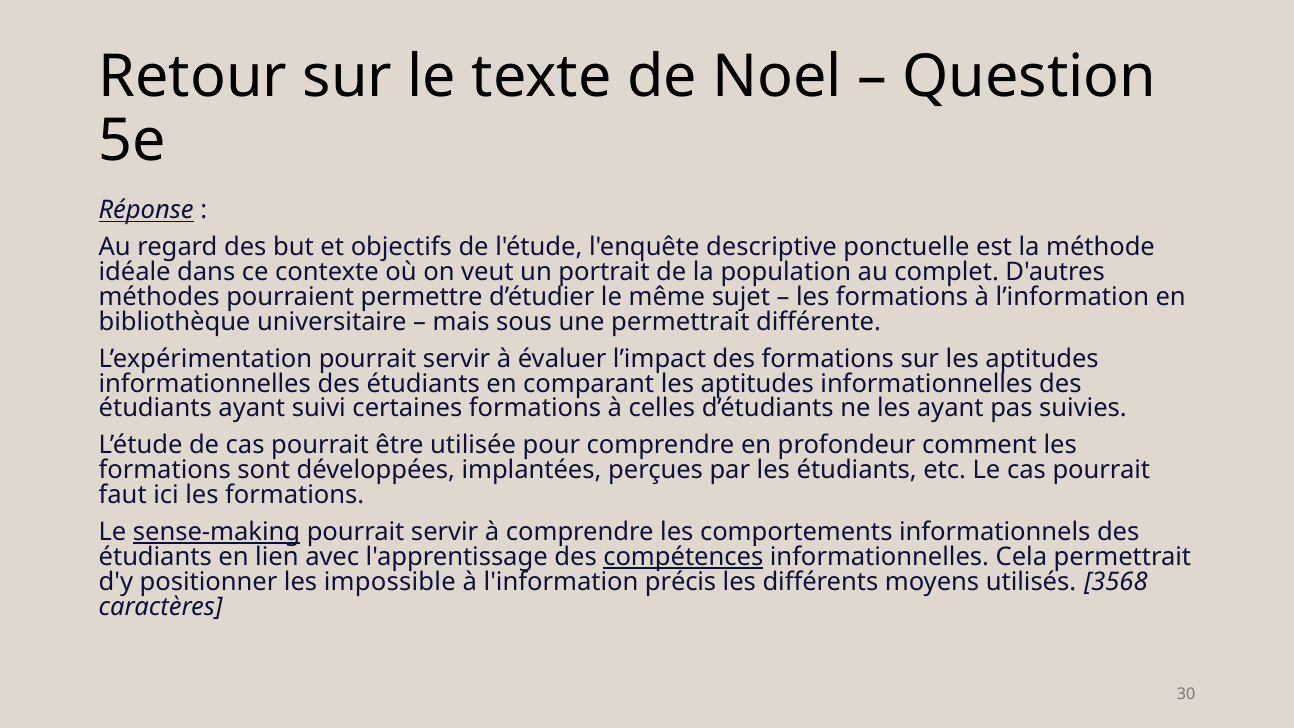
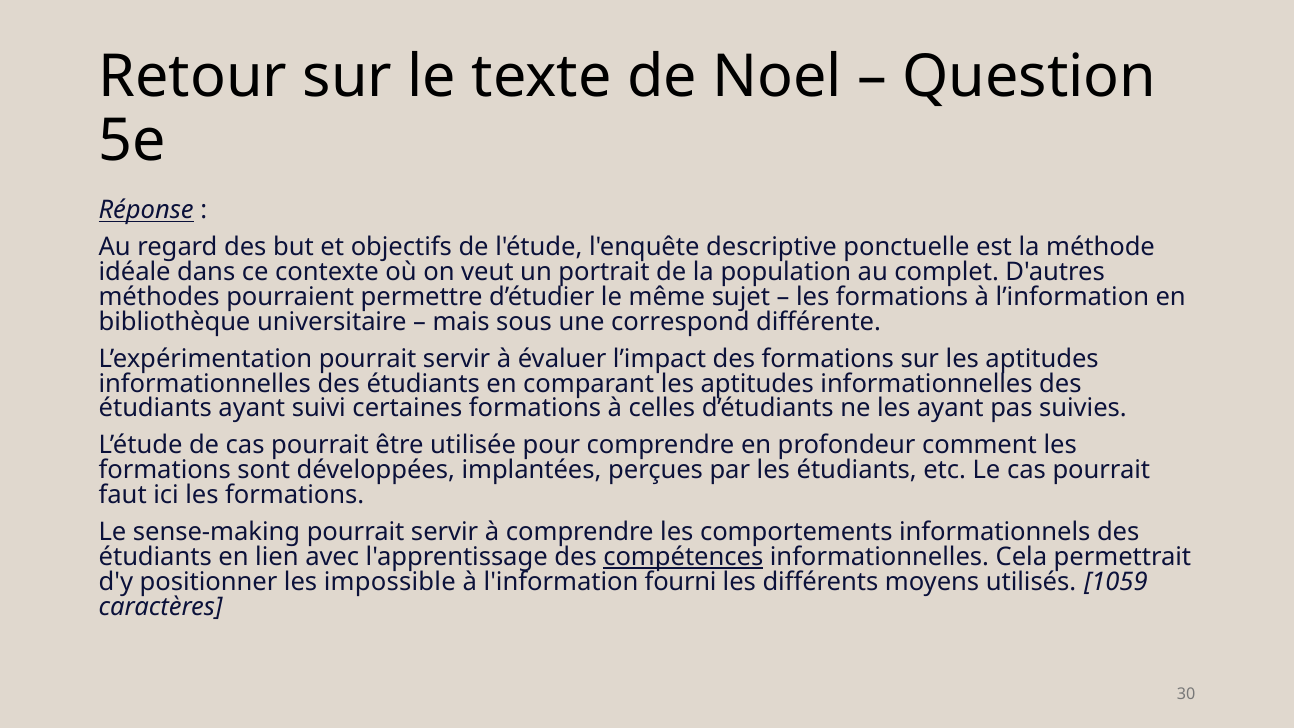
une permettrait: permettrait -> correspond (680, 322)
sense-making underline: present -> none (217, 532)
précis: précis -> fourni (681, 582)
3568: 3568 -> 1059 (1116, 582)
